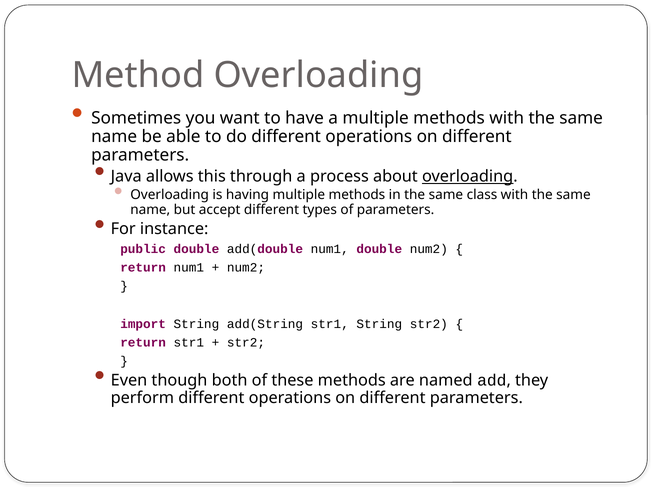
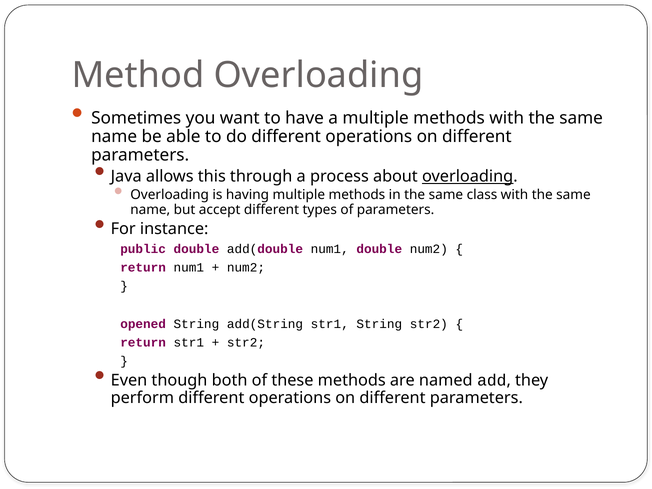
import: import -> opened (143, 324)
